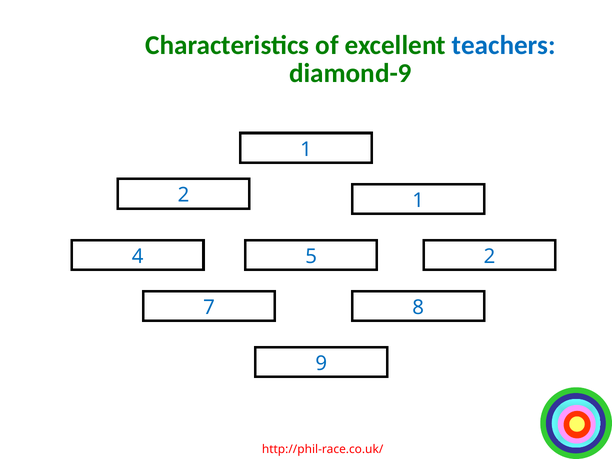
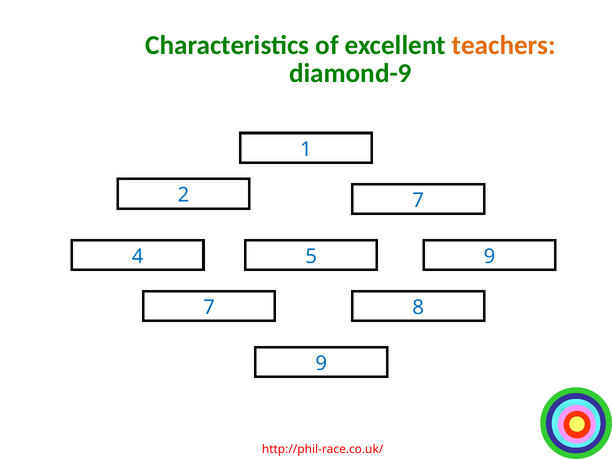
teachers colour: blue -> orange (504, 45)
2 1: 1 -> 7 (418, 200)
5 2: 2 -> 9 (490, 256)
